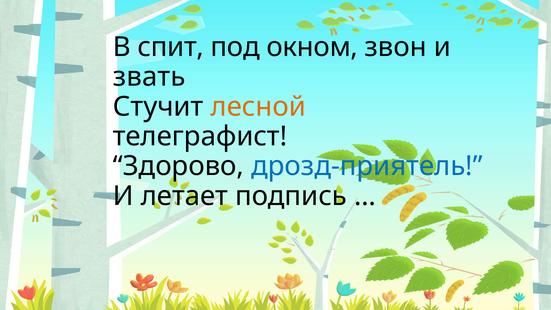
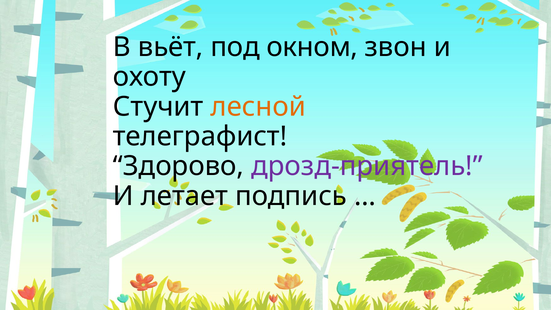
спит: спит -> вьёт (171, 47)
звать: звать -> охоту (149, 77)
дрозд-приятель colour: blue -> purple (367, 166)
